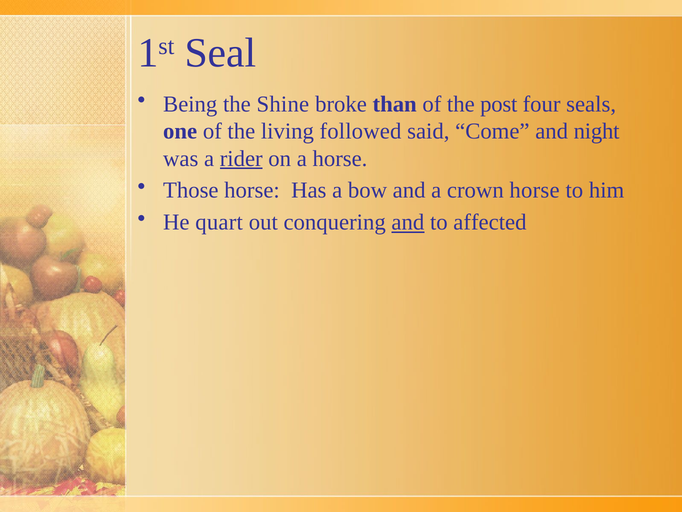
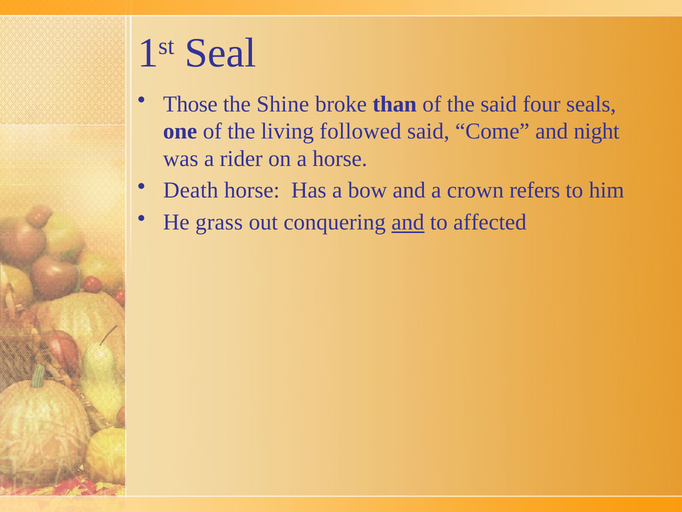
Being: Being -> Those (190, 104)
the post: post -> said (499, 104)
rider underline: present -> none (241, 158)
Those: Those -> Death (191, 190)
crown horse: horse -> refers (535, 190)
quart: quart -> grass (219, 222)
